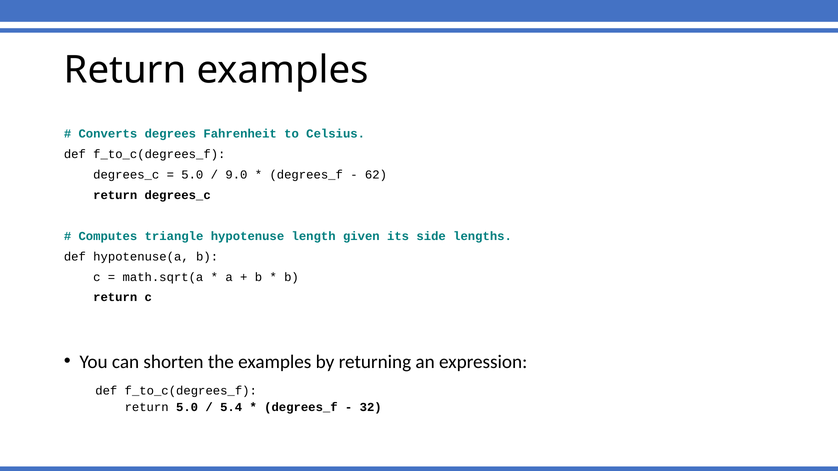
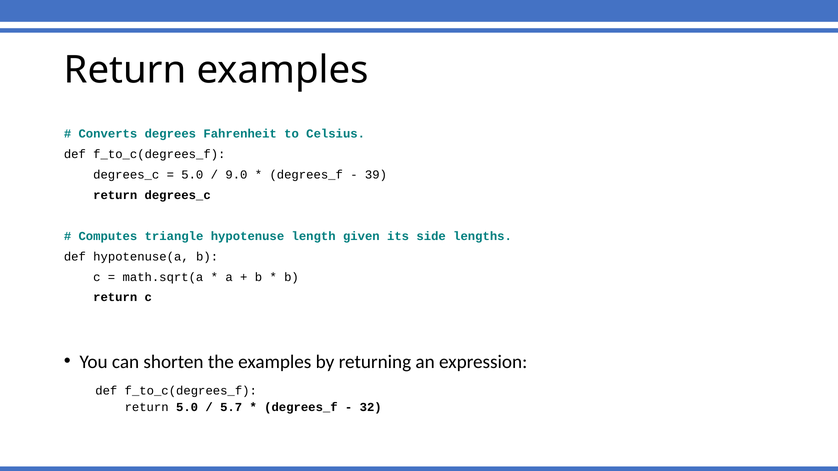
62: 62 -> 39 (376, 175)
5.4: 5.4 -> 5.7 (231, 407)
